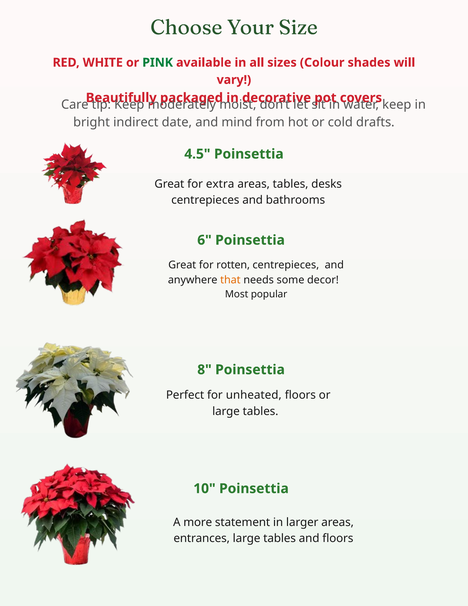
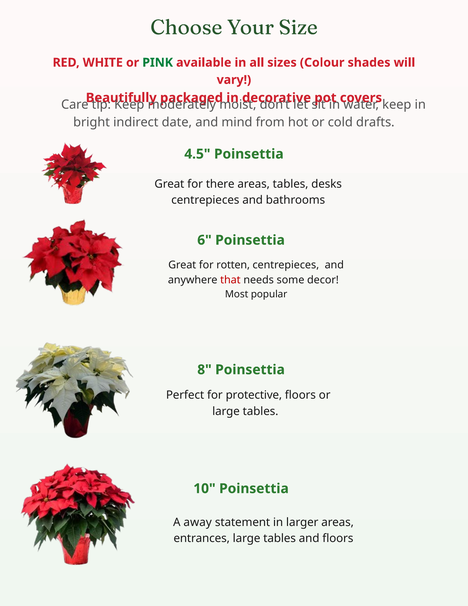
extra: extra -> there (220, 184)
that colour: orange -> red (230, 280)
unheated: unheated -> protective (254, 395)
more: more -> away (198, 522)
